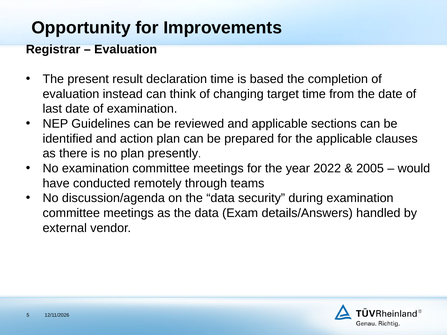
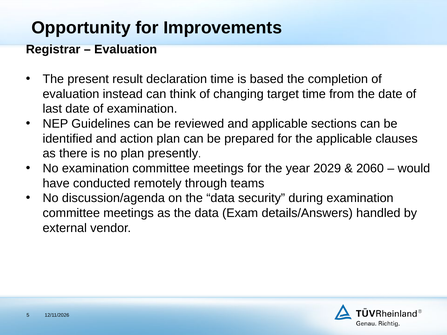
2022: 2022 -> 2029 (327, 169)
2005: 2005 -> 2060 (370, 169)
